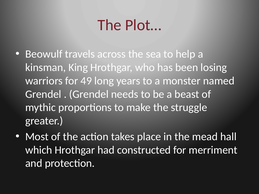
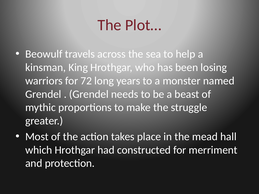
49: 49 -> 72 (86, 81)
